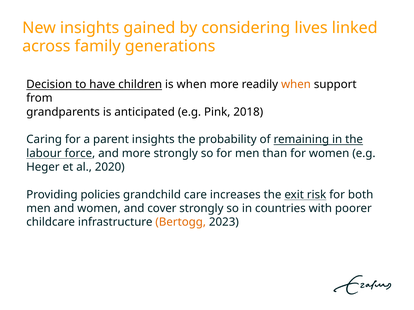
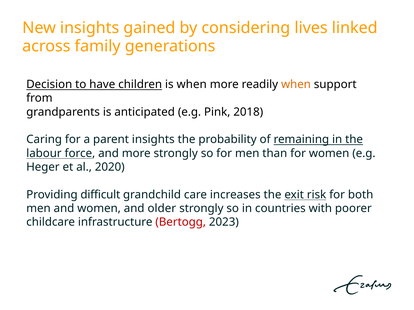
policies: policies -> difficult (100, 195)
cover: cover -> older (162, 209)
Bertogg colour: orange -> red (181, 223)
